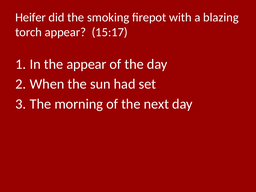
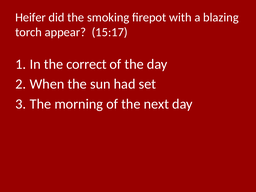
the appear: appear -> correct (86, 64)
